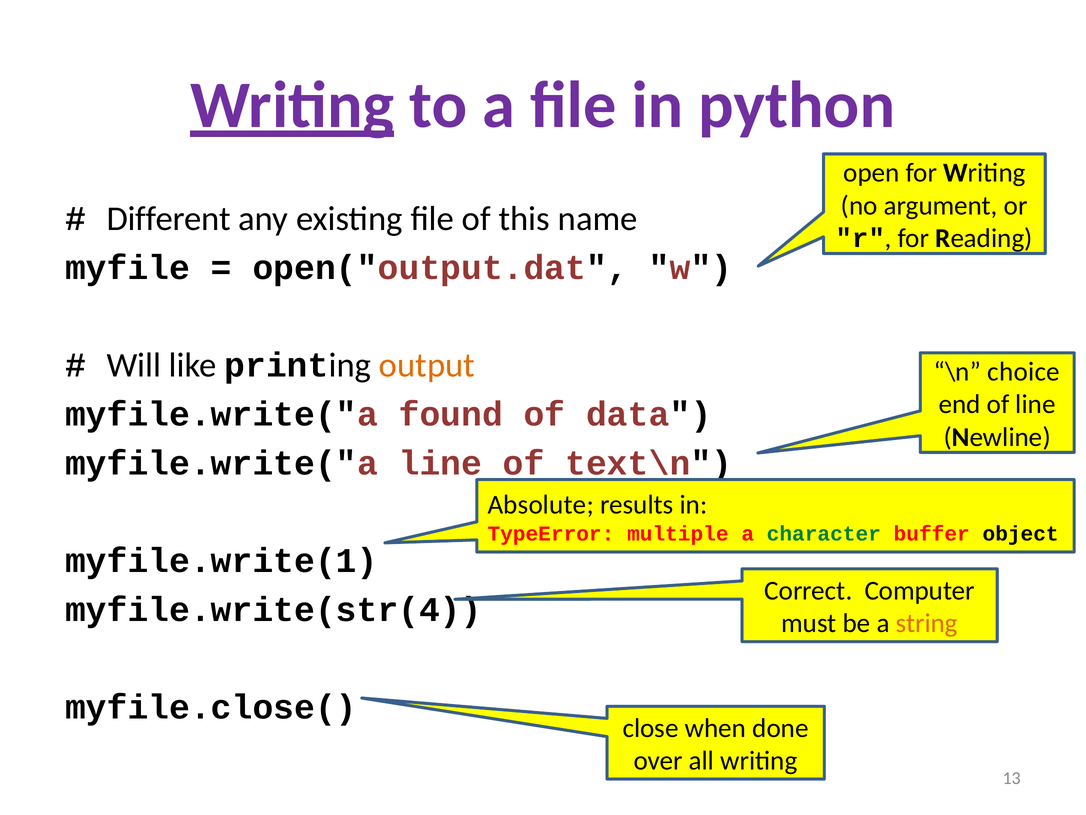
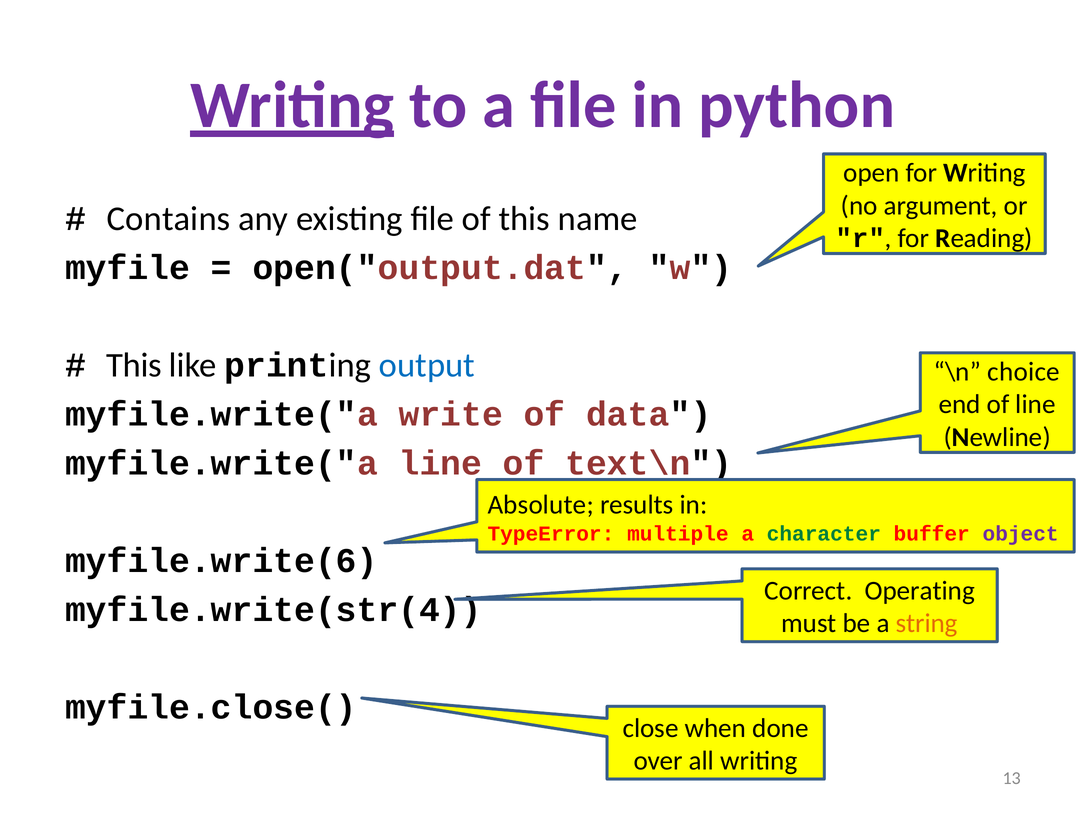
Different: Different -> Contains (169, 219)
Will: Will -> This (134, 365)
output colour: orange -> blue (427, 365)
found: found -> write (451, 414)
object colour: black -> purple (1021, 533)
myfile.write(1: myfile.write(1 -> myfile.write(6 (221, 561)
Computer: Computer -> Operating (920, 590)
